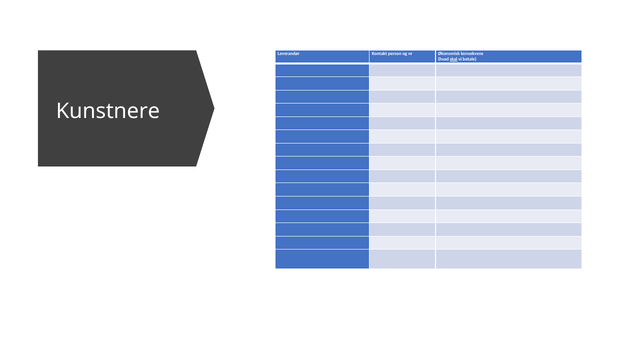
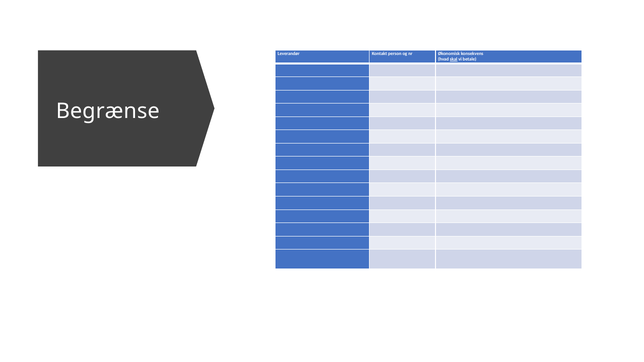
Kunstnere: Kunstnere -> Begrænse (108, 111)
